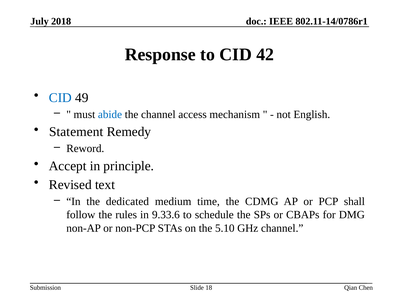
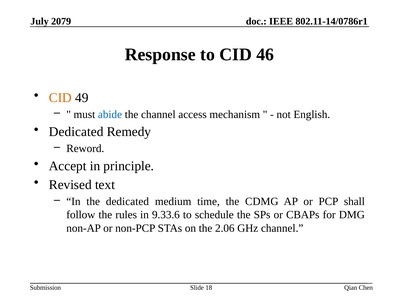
2018: 2018 -> 2079 (61, 21)
42: 42 -> 46 (265, 54)
CID colour: blue -> orange (60, 97)
Statement: Statement -> Dedicated (76, 132)
5.10: 5.10 -> 2.06 (225, 228)
